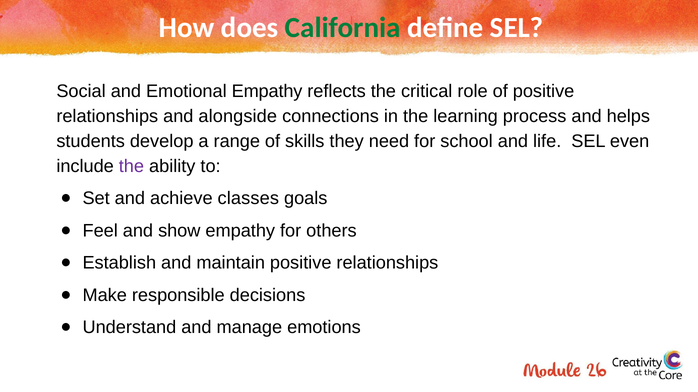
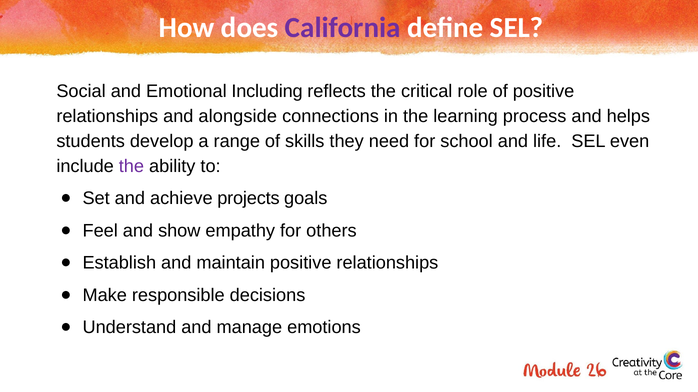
California colour: green -> purple (343, 28)
Emotional Empathy: Empathy -> Including (267, 91)
classes: classes -> projects (248, 199)
